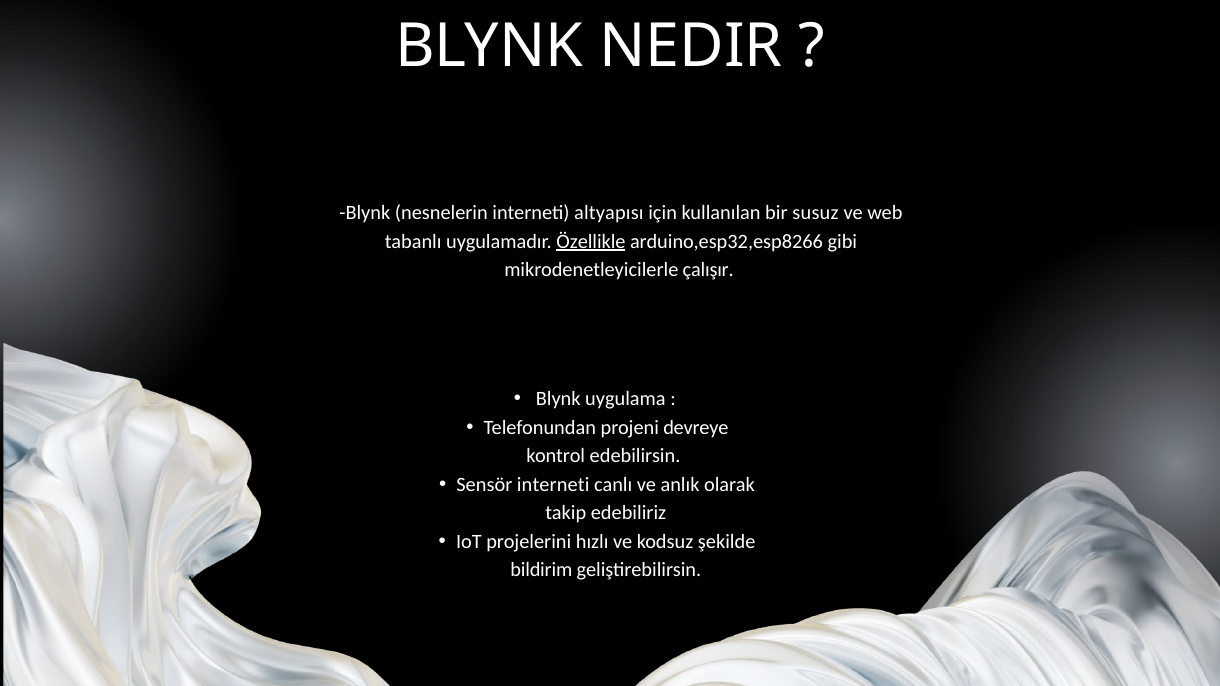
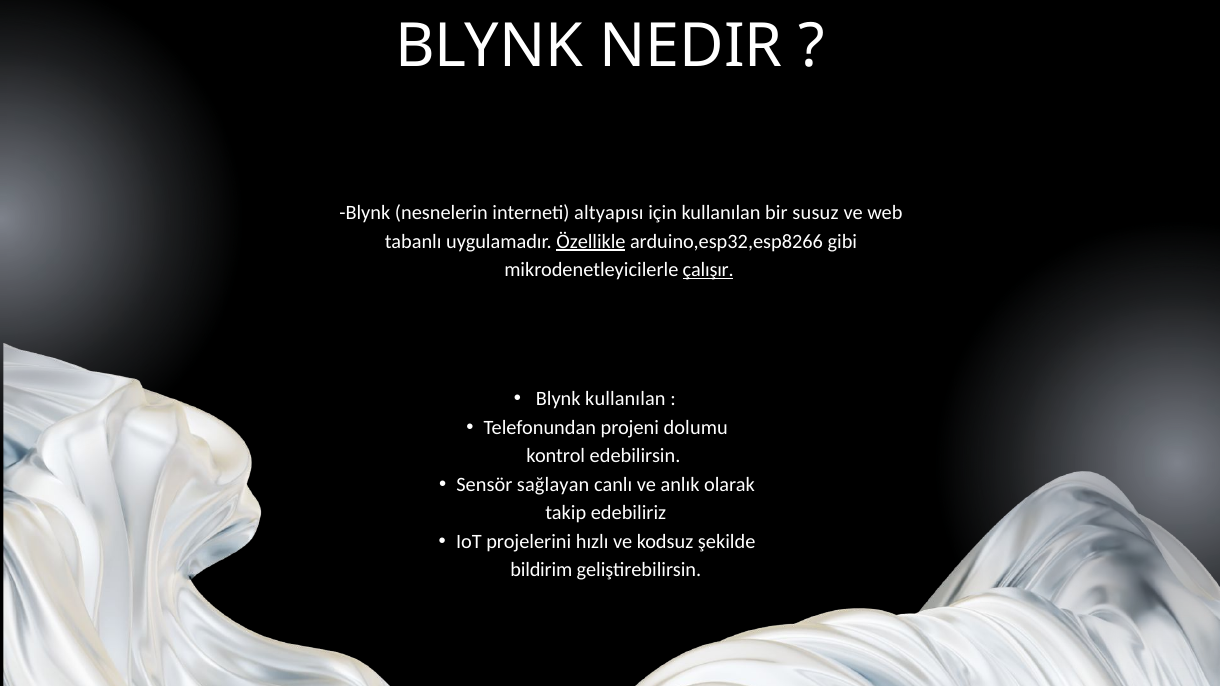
çalışır underline: none -> present (708, 270)
Blynk uygulama: uygulama -> kullanılan (625, 399)
devreye: devreye -> dolumu (696, 428)
Sensör interneti: interneti -> sağlayan (553, 485)
